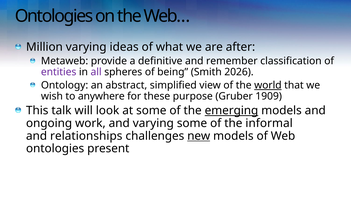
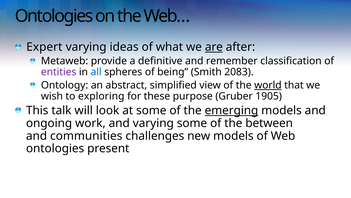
Million: Million -> Expert (44, 47)
are underline: none -> present (214, 47)
all colour: purple -> blue (96, 72)
2026: 2026 -> 2083 (239, 72)
anywhere: anywhere -> exploring (101, 96)
1909: 1909 -> 1905 (269, 96)
informal: informal -> between (269, 123)
relationships: relationships -> communities (86, 136)
new underline: present -> none (199, 136)
